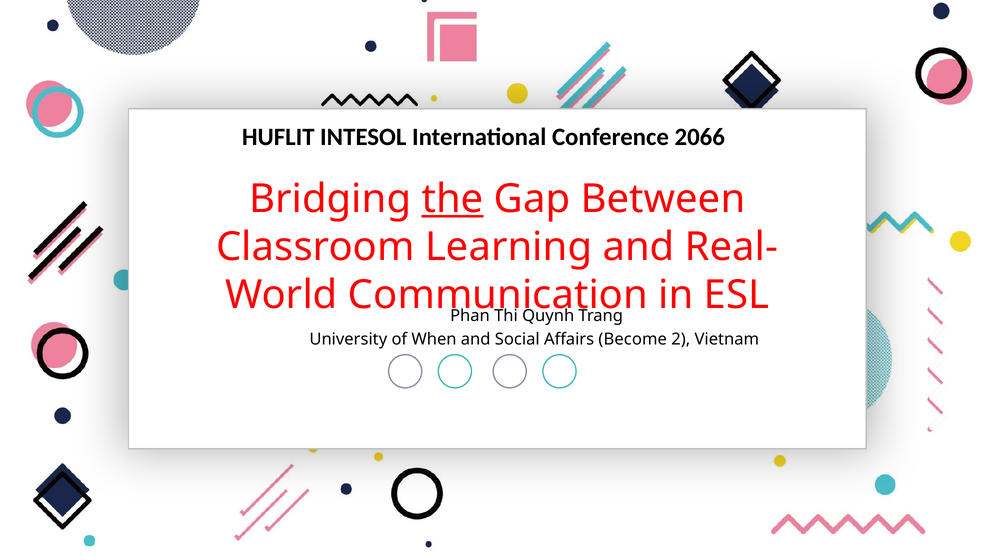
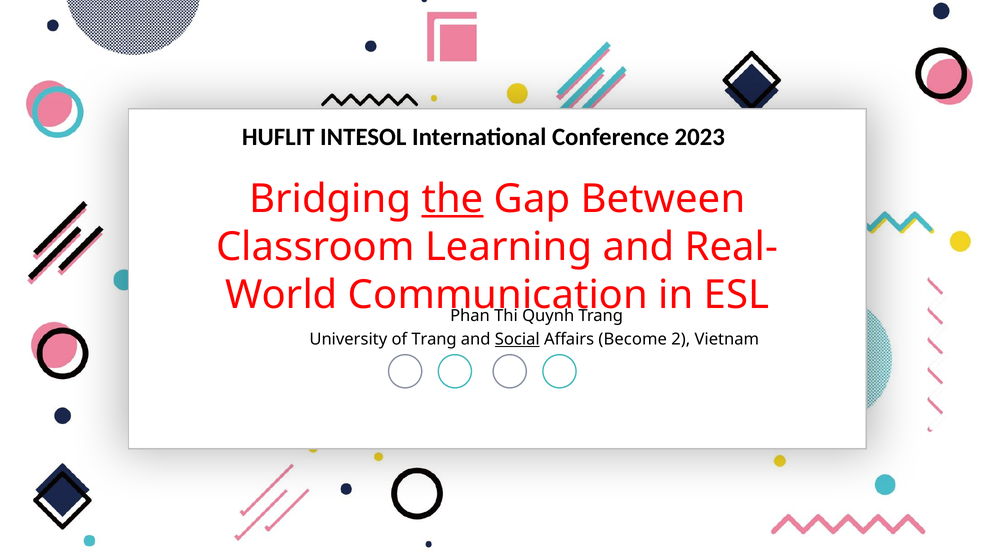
2066: 2066 -> 2023 (700, 137)
of When: When -> Trang (434, 339)
Social underline: none -> present (517, 339)
